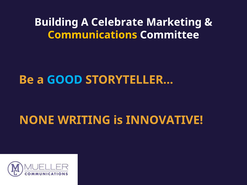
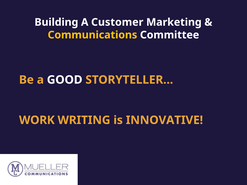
Celebrate: Celebrate -> Customer (117, 22)
GOOD colour: light blue -> white (65, 80)
NONE: NONE -> WORK (37, 120)
